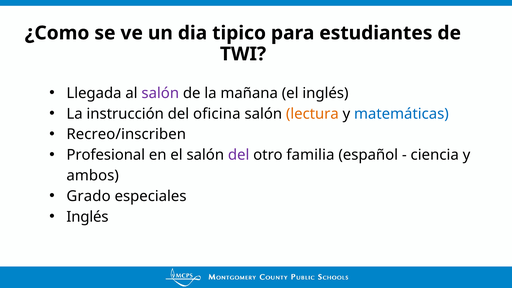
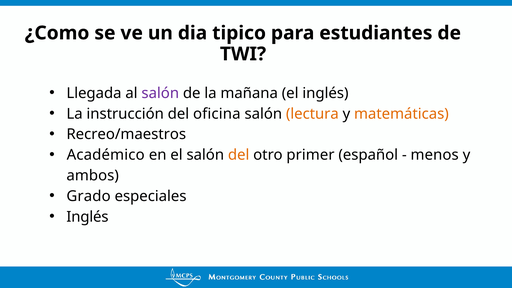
matemáticas colour: blue -> orange (401, 114)
Recreo/inscriben: Recreo/inscriben -> Recreo/maestros (126, 134)
Profesional: Profesional -> Académico (106, 155)
del colour: purple -> orange (239, 155)
familia: familia -> primer (310, 155)
ciencia: ciencia -> menos (435, 155)
